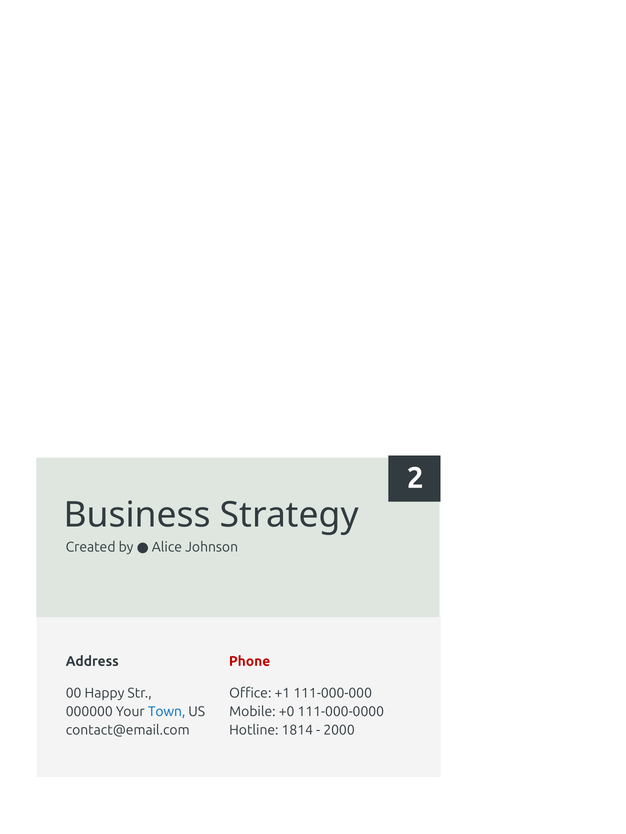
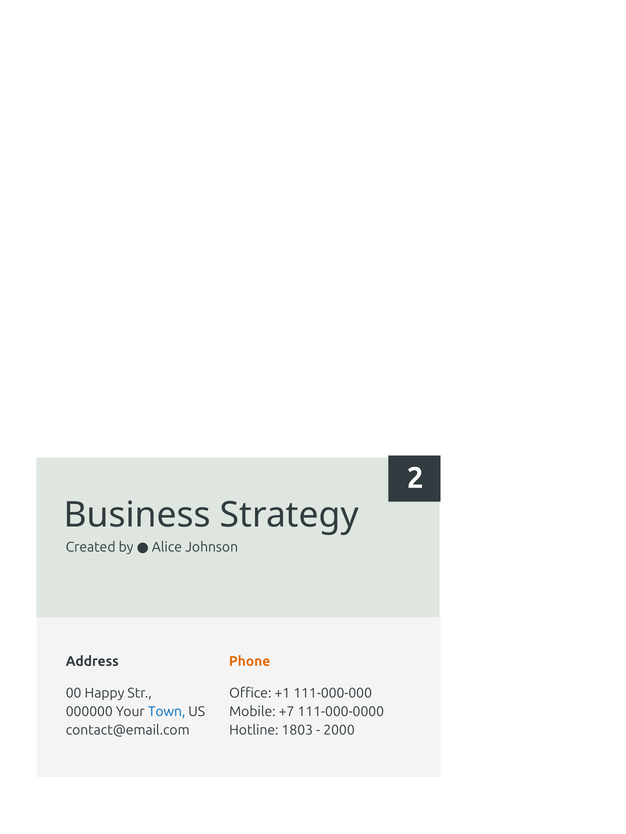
Phone colour: red -> orange (250, 662)
+0: +0 -> +7 (287, 712)
1814: 1814 -> 1803 (297, 731)
